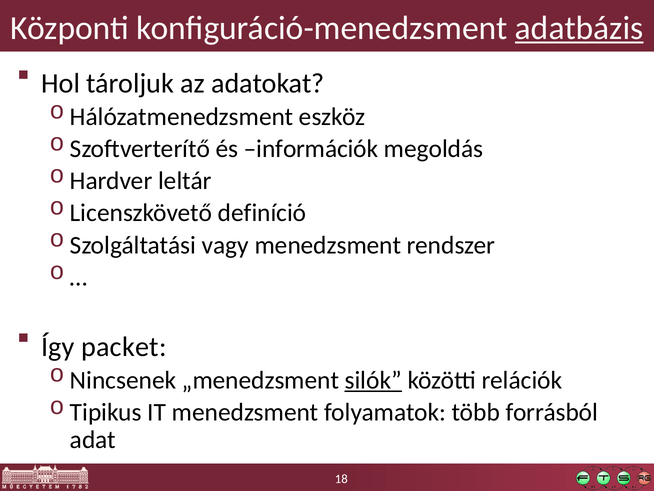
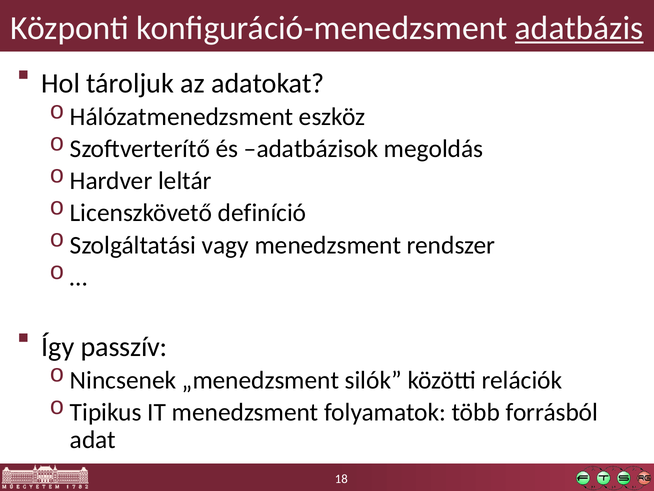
információk: információk -> adatbázisok (311, 149)
packet: packet -> passzív (124, 347)
silók underline: present -> none (373, 380)
